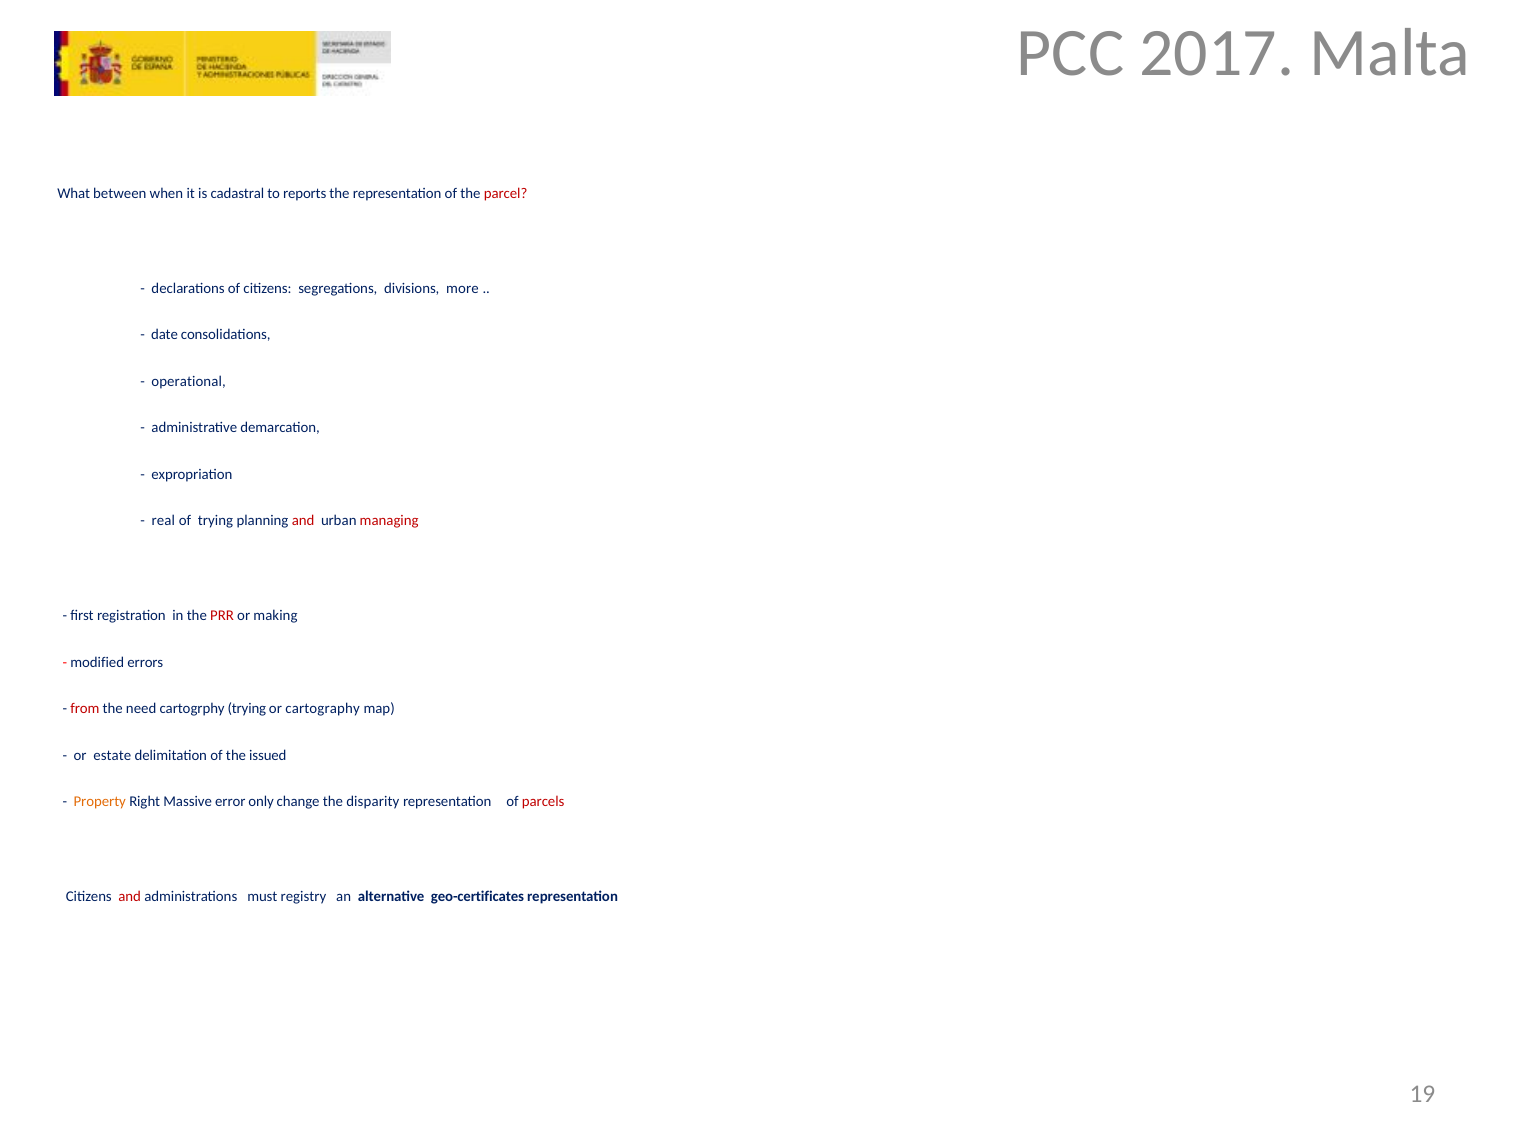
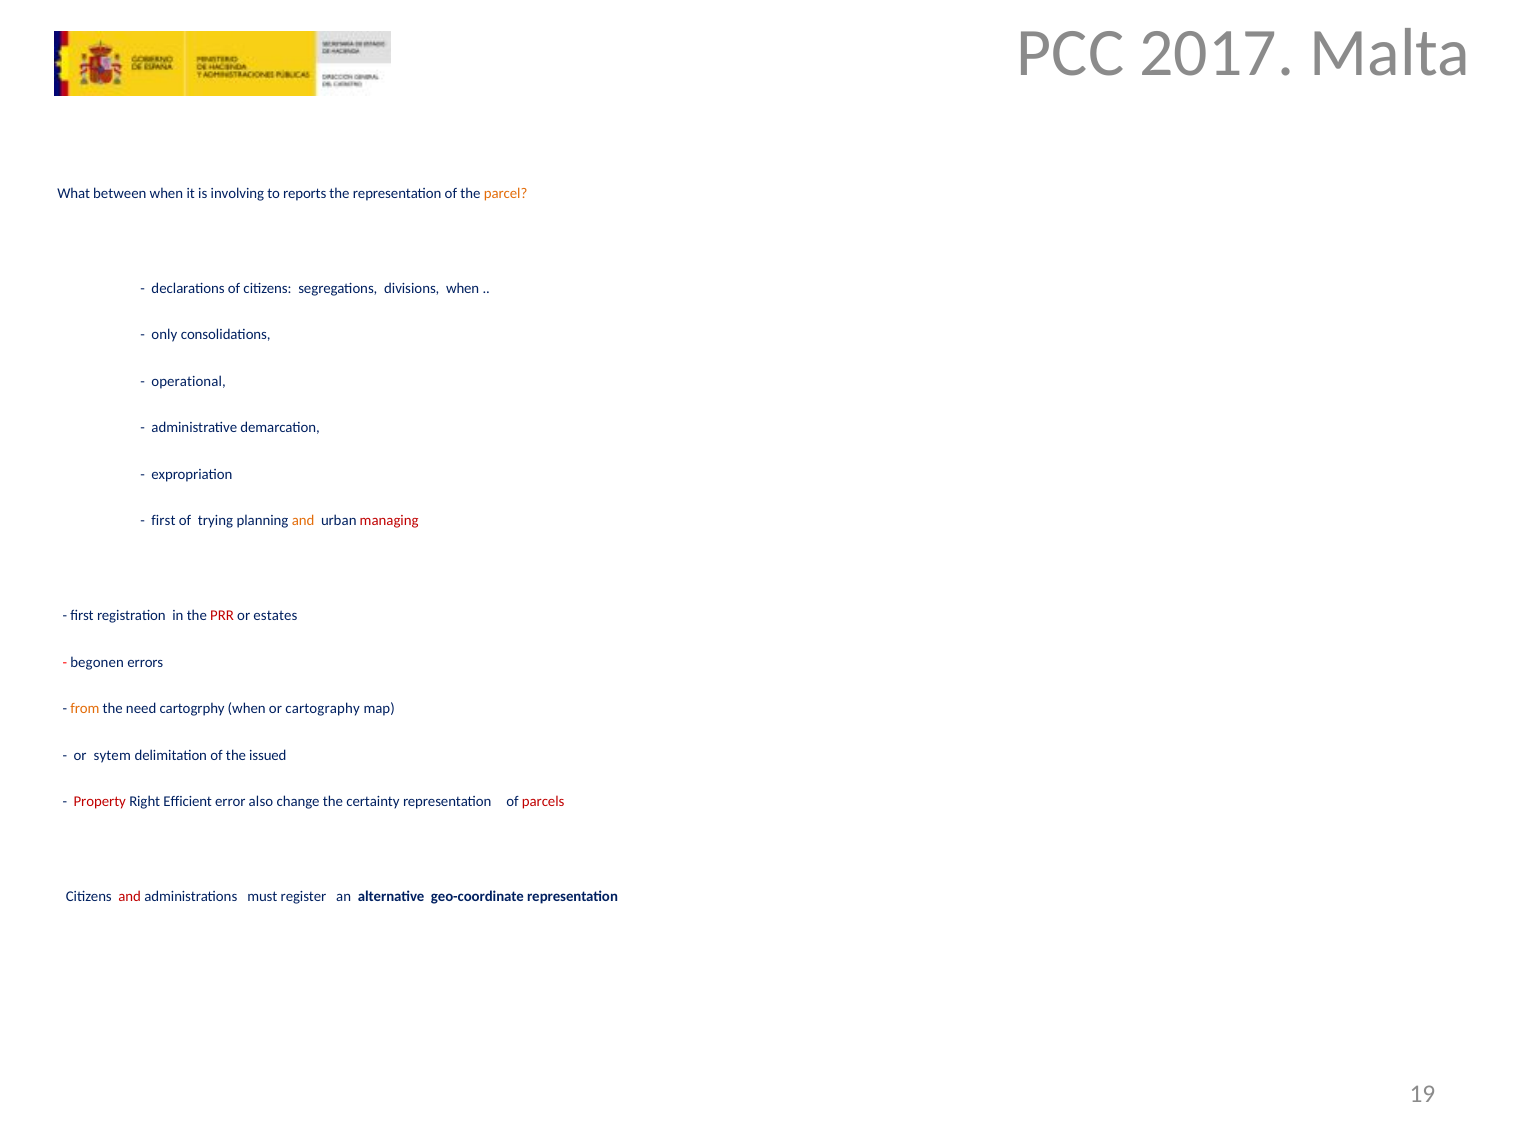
cadastral: cadastral -> involving (237, 193)
parcel colour: red -> orange (506, 193)
divisions more: more -> when (463, 288)
date: date -> only (164, 335)
real: real -> first (163, 520)
and colour: red -> orange (303, 520)
making: making -> estates (275, 615)
modified: modified -> begonen (97, 662)
from colour: red -> orange (85, 708)
cartogrphy trying: trying -> when (247, 708)
estate: estate -> sytem (112, 755)
Property colour: orange -> red (100, 801)
Massive: Massive -> Efficient (188, 801)
only: only -> also (261, 801)
disparity: disparity -> certainty (373, 801)
registry: registry -> register (304, 896)
geo-certificates: geo-certificates -> geo-coordinate (477, 896)
